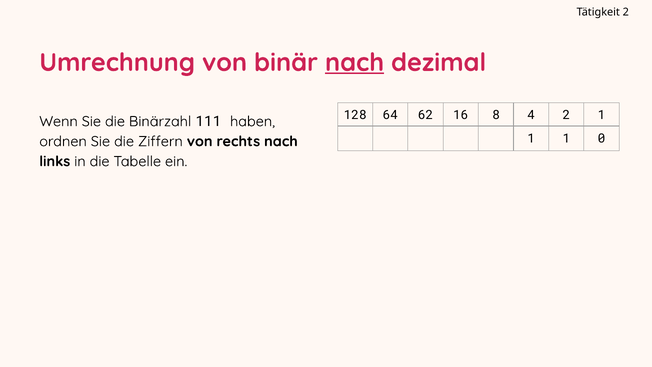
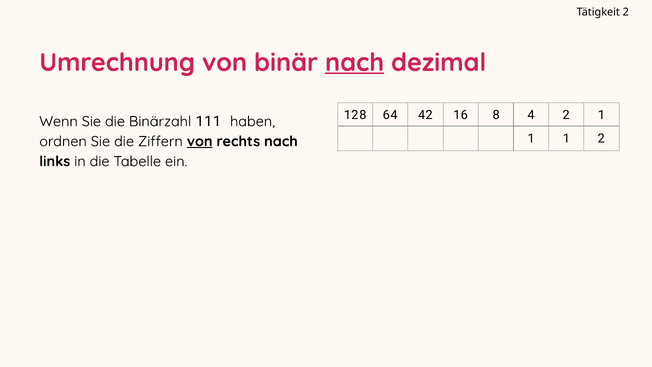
62: 62 -> 42 (426, 115)
1 0: 0 -> 2 (602, 138)
von underline: none -> present (200, 141)
